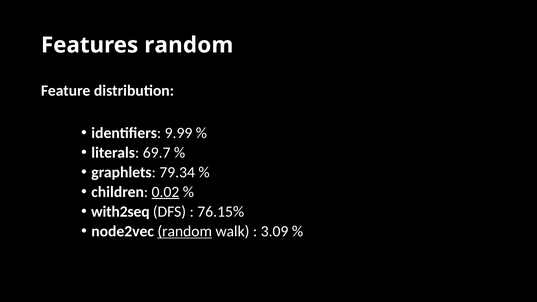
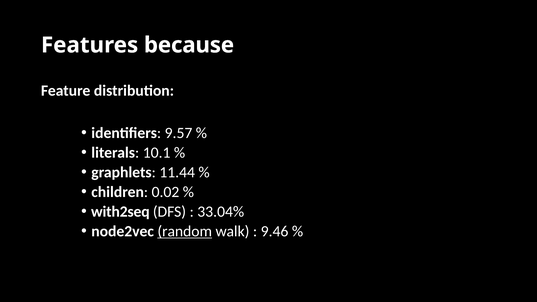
Features random: random -> because (189, 45)
9.99: 9.99 -> 9.57 (178, 133)
69.7: 69.7 -> 10.1 (157, 153)
79.34: 79.34 -> 11.44 (177, 172)
0.02 underline: present -> none (165, 192)
76.15%: 76.15% -> 33.04% (221, 212)
3.09: 3.09 -> 9.46 (275, 231)
